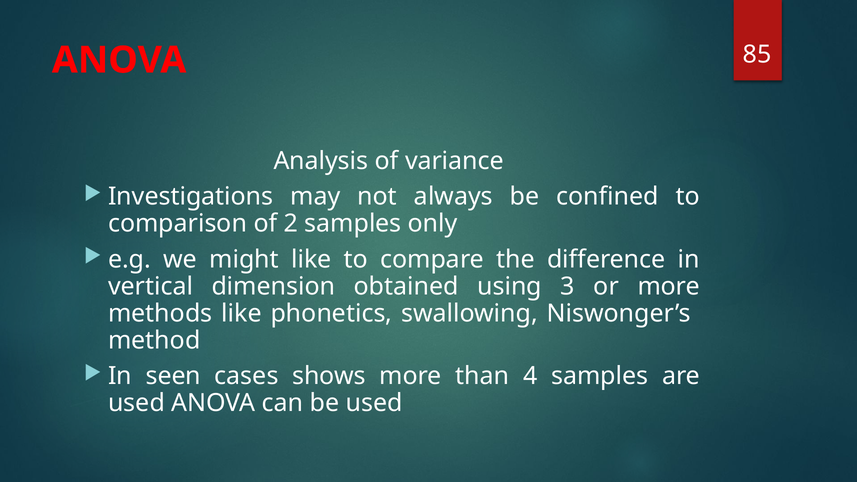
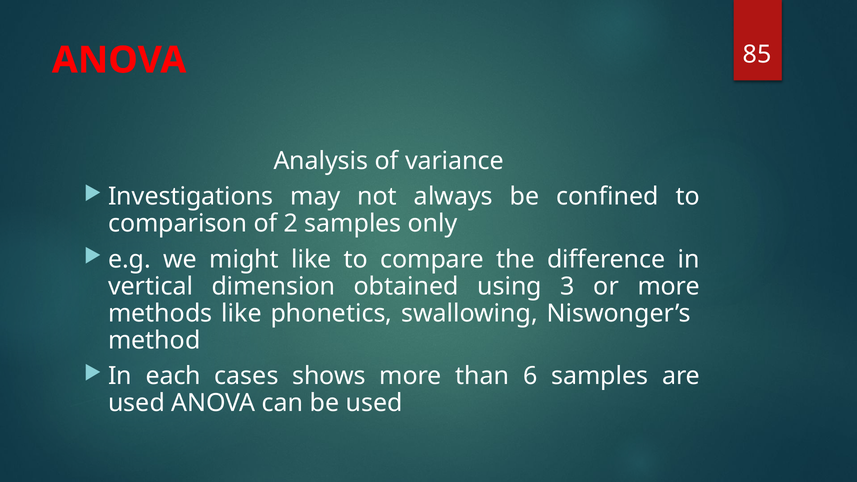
seen: seen -> each (173, 376)
4: 4 -> 6 (530, 376)
